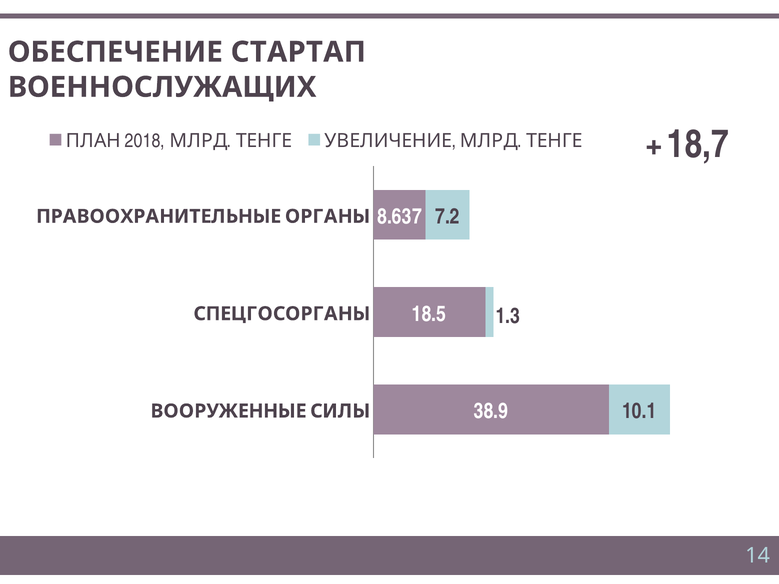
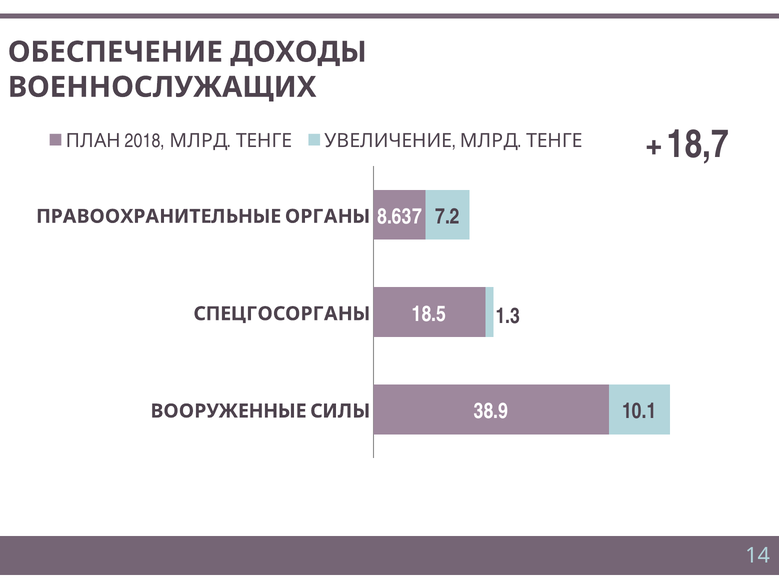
СТАРТАП: СТАРТАП -> ДОХОДЫ (299, 52)
